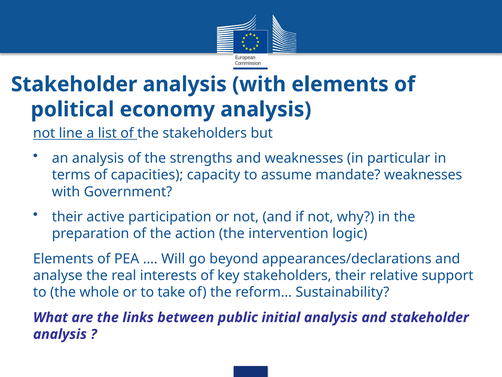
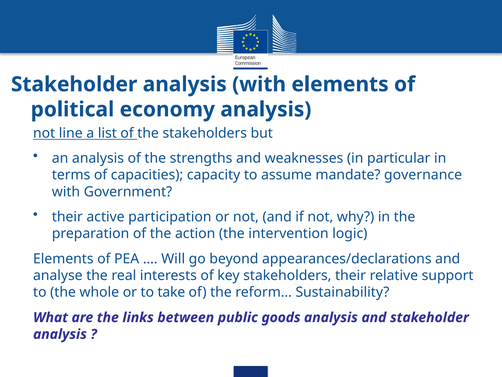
mandate weaknesses: weaknesses -> governance (423, 175)
initial: initial -> goods (281, 317)
